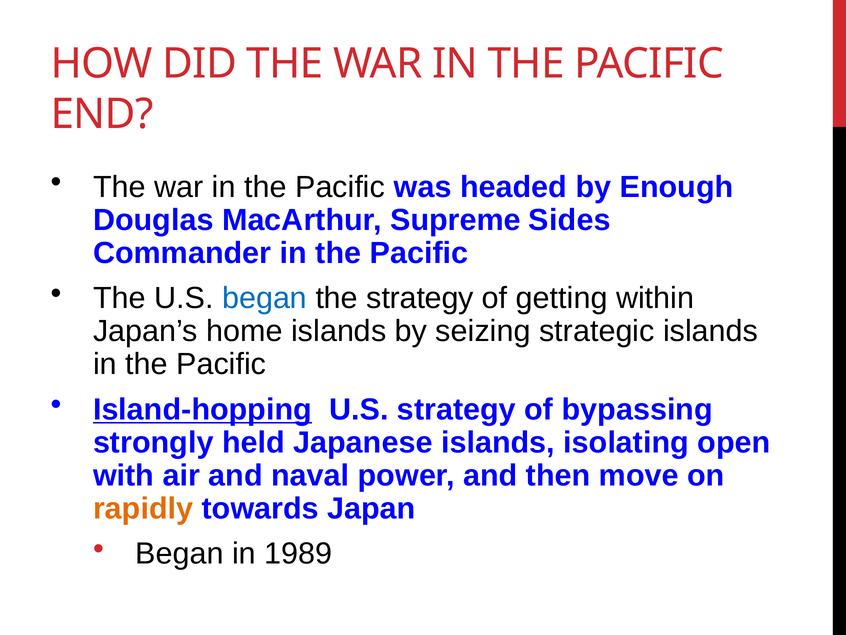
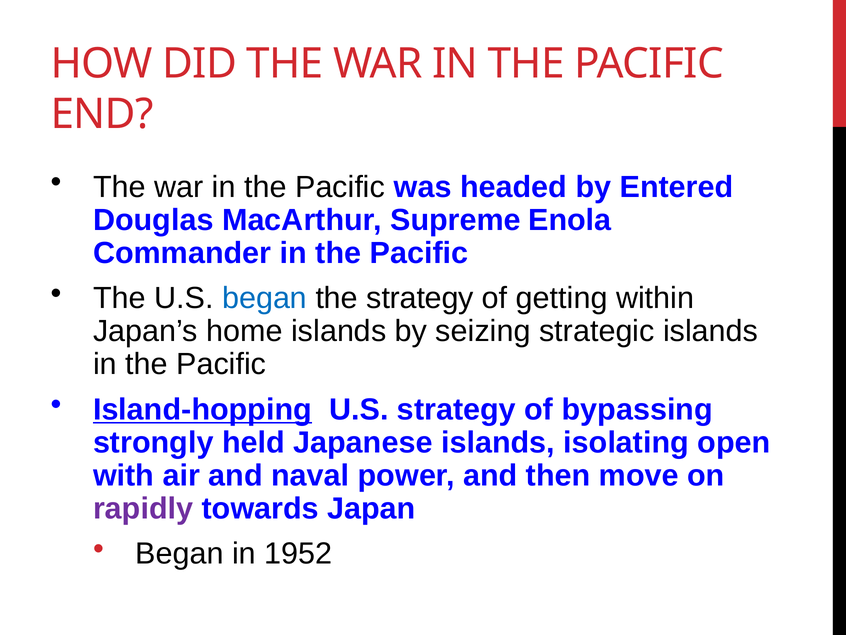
Enough: Enough -> Entered (677, 187)
Sides: Sides -> Enola (570, 220)
rapidly colour: orange -> purple (143, 508)
1989: 1989 -> 1952 (298, 553)
